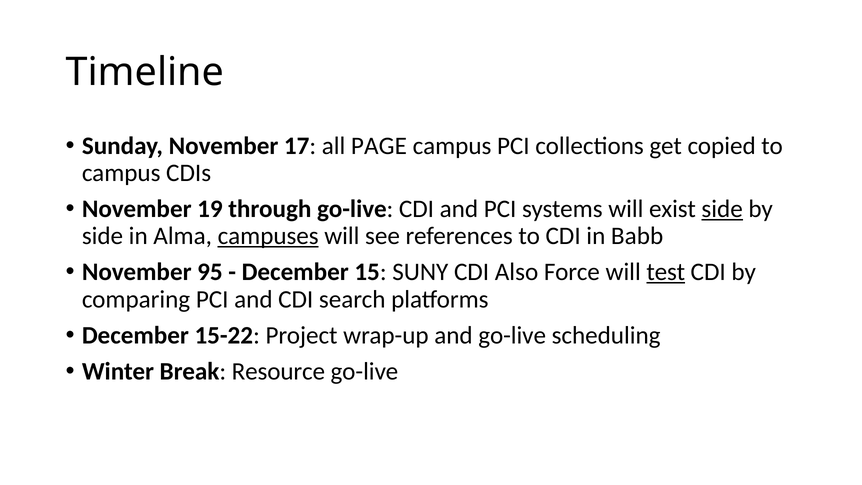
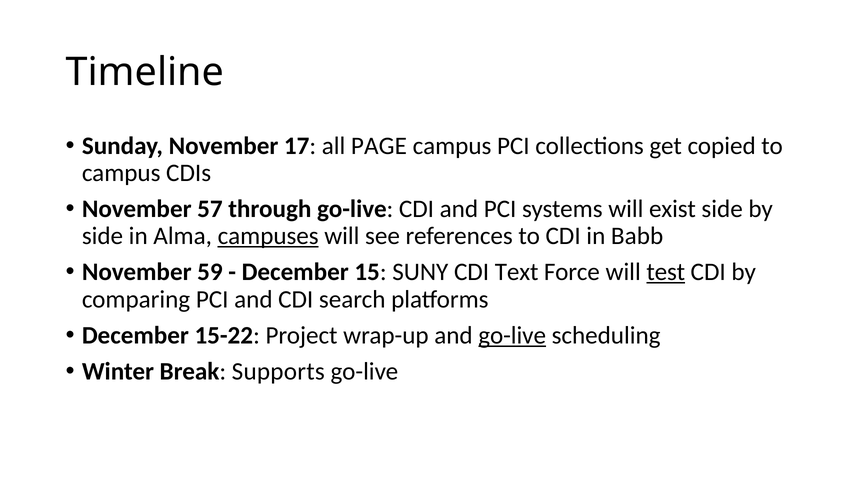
19: 19 -> 57 (210, 209)
side underline: present -> none (722, 209)
95: 95 -> 59 (210, 272)
Also: Also -> Text (517, 272)
go-live underline: none -> present (512, 335)
Resource: Resource -> Supports (278, 371)
